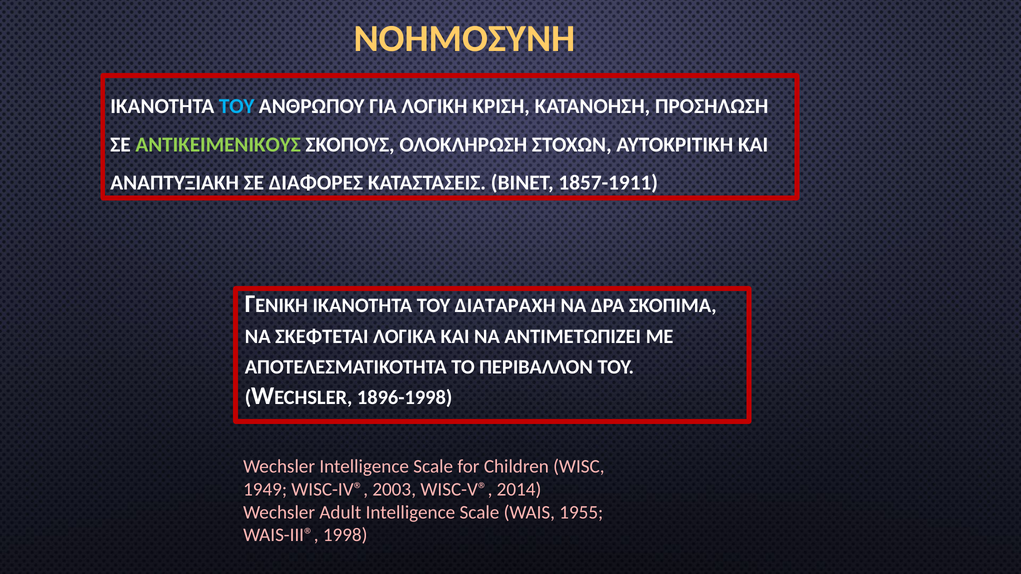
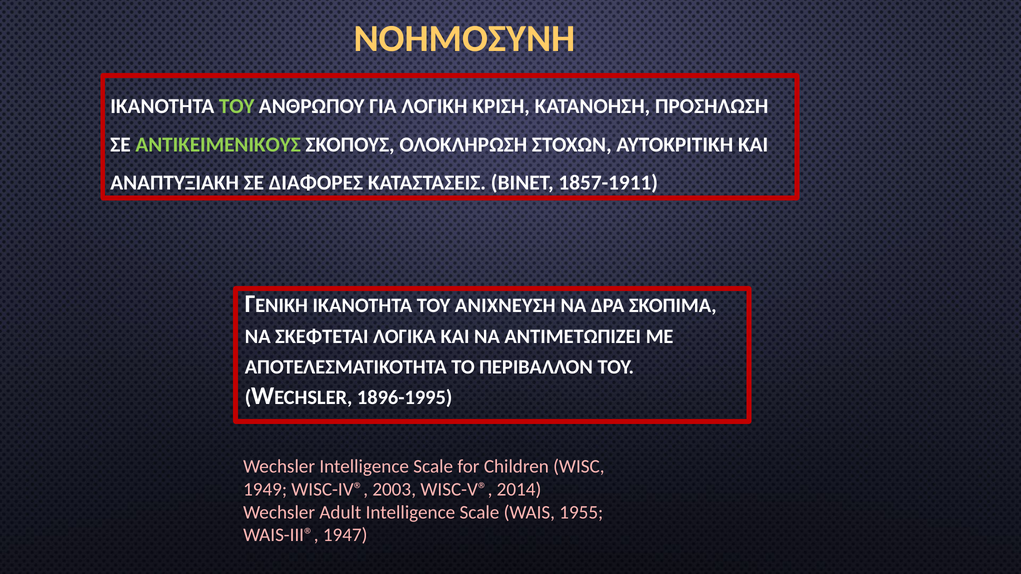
ΤΟΥ colour: light blue -> light green (237, 106)
ΔΙΑΤΑΡΑΧΗ: ΔΙΑΤΑΡΑΧΗ -> ΑΝΙΧΝΕΥΣΗ (505, 306)
1896-1998: 1896-1998 -> 1896-1995 (405, 398)
1998: 1998 -> 1947 (345, 535)
